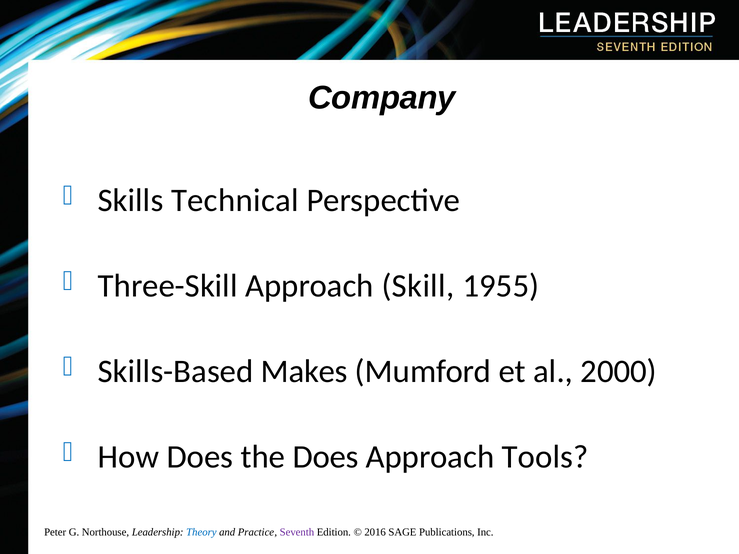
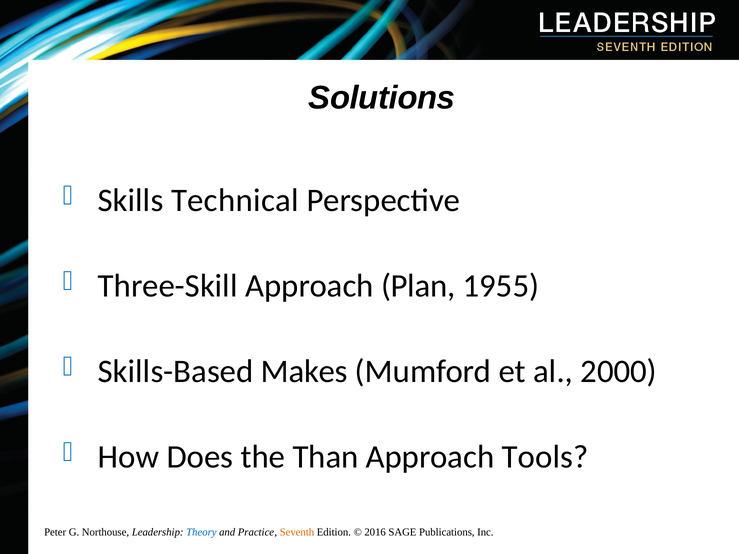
Company: Company -> Solutions (382, 98)
Skill: Skill -> Plan (418, 286)
the Does: Does -> Than (326, 457)
Seventh colour: purple -> orange (297, 532)
